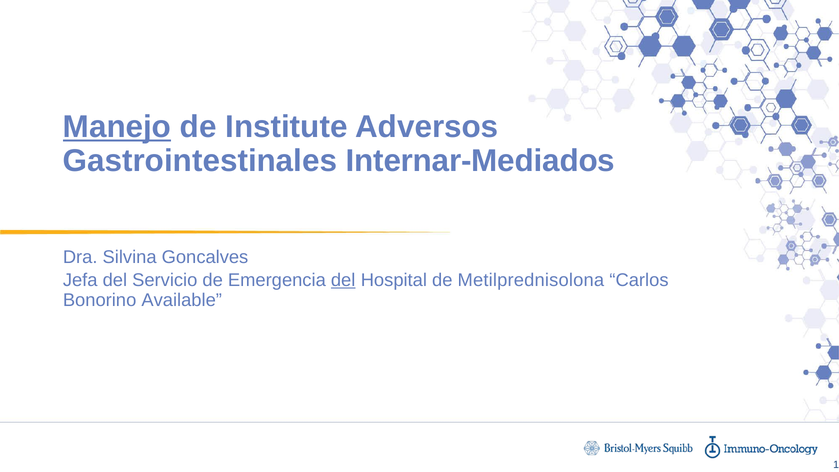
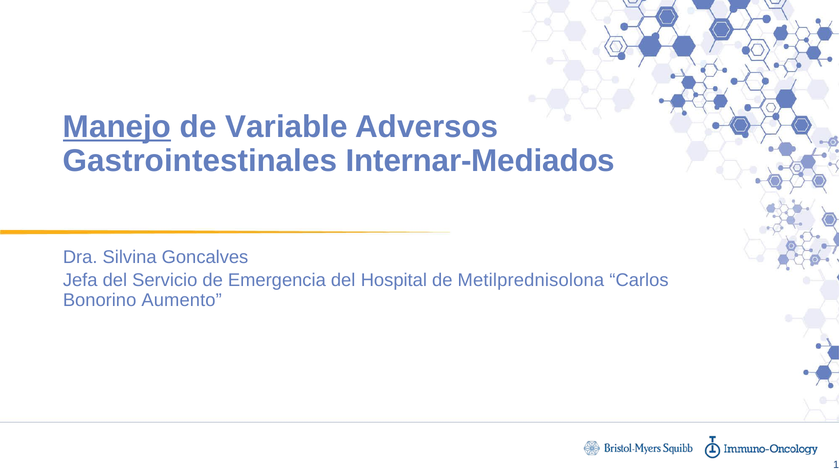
Institute: Institute -> Variable (286, 127)
del underline: present -> none (343, 280)
Available: Available -> Aumento (182, 300)
